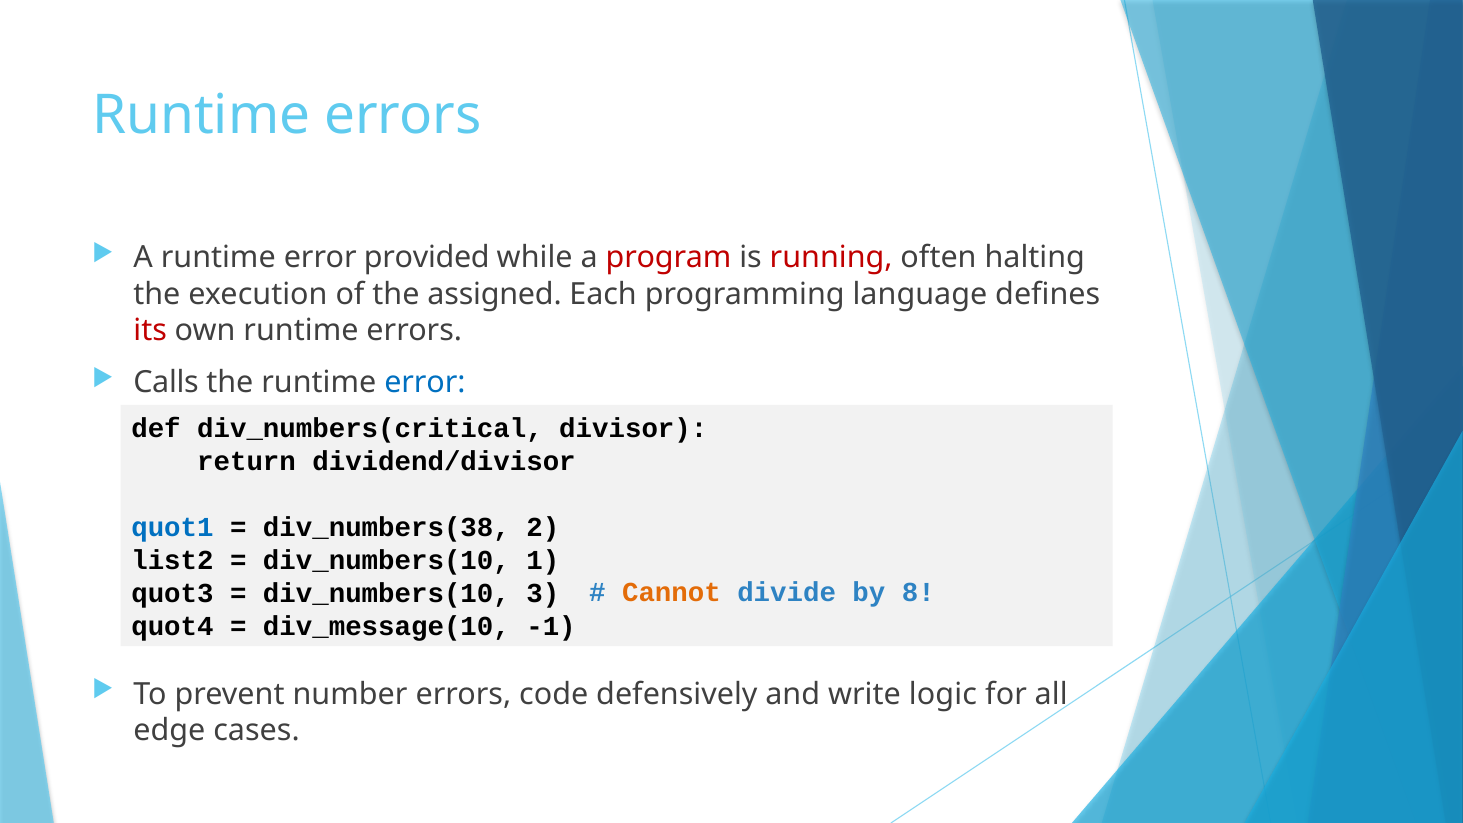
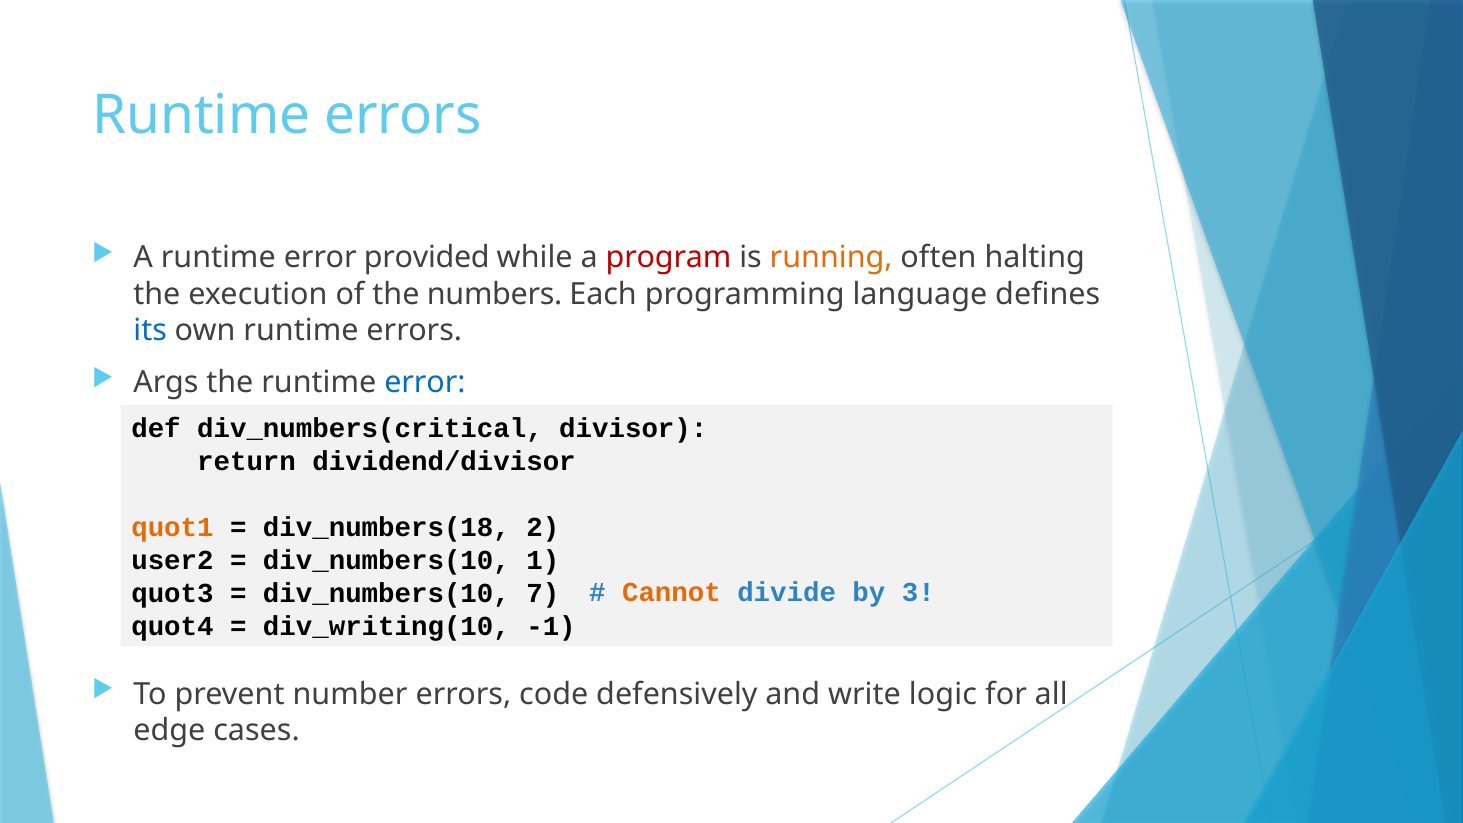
running colour: red -> orange (831, 258)
assigned: assigned -> numbers (495, 294)
its colour: red -> blue (150, 331)
Calls: Calls -> Args (166, 383)
quot1 colour: blue -> orange (172, 527)
div_numbers(38: div_numbers(38 -> div_numbers(18 (386, 527)
list2: list2 -> user2 (172, 560)
8: 8 -> 3 (918, 593)
3: 3 -> 7 (543, 593)
div_message(10: div_message(10 -> div_writing(10 (386, 626)
